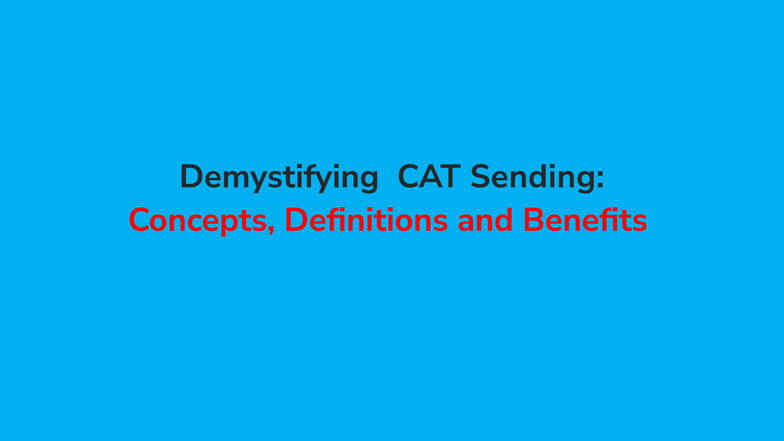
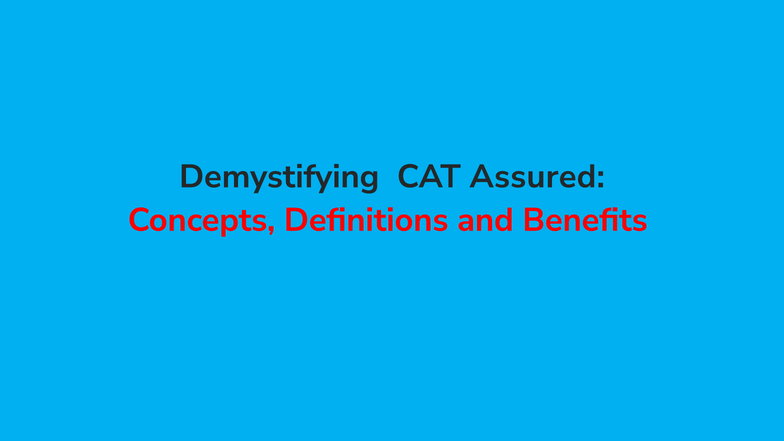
Sending: Sending -> Assured (537, 177)
